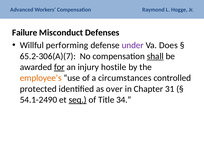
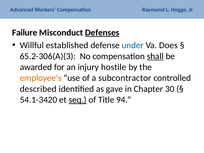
Defenses underline: none -> present (102, 33)
performing: performing -> established (67, 45)
under colour: purple -> blue (133, 45)
65.2-306(A)(7: 65.2-306(A)(7 -> 65.2-306(A)(3 (48, 56)
for underline: present -> none (59, 67)
circumstances: circumstances -> subcontractor (125, 78)
protected: protected -> described (38, 89)
over: over -> gave (114, 89)
31: 31 -> 30 (170, 89)
54.1-2490: 54.1-2490 -> 54.1-3420 (39, 100)
34: 34 -> 94 (124, 100)
